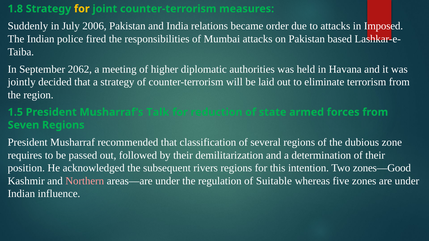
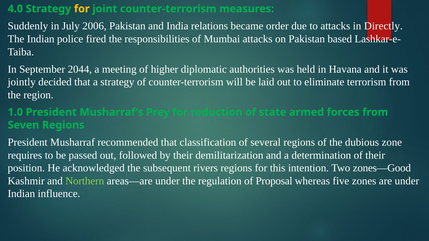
1.8: 1.8 -> 4.0 (15, 9)
Imposed: Imposed -> Directly (383, 26)
2062: 2062 -> 2044 (80, 69)
1.5: 1.5 -> 1.0 (15, 112)
Talk: Talk -> Prey (158, 112)
Northern colour: pink -> light green (85, 181)
Suitable: Suitable -> Proposal (274, 181)
